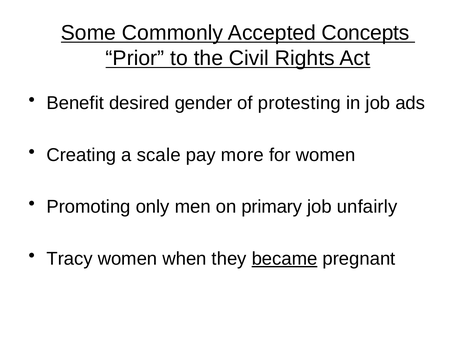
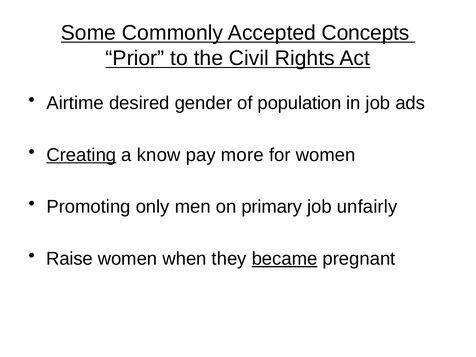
Benefit: Benefit -> Airtime (75, 103)
protesting: protesting -> population (300, 103)
Creating underline: none -> present (81, 155)
scale: scale -> know (159, 155)
Tracy: Tracy -> Raise (70, 259)
